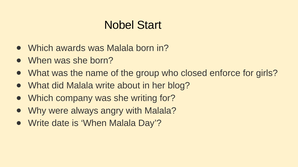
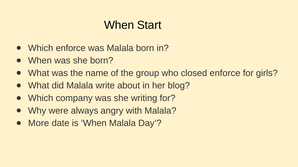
Nobel: Nobel -> When (119, 25)
Which awards: awards -> enforce (71, 48)
Write: Write -> More (39, 124)
